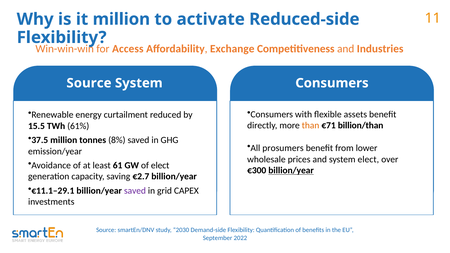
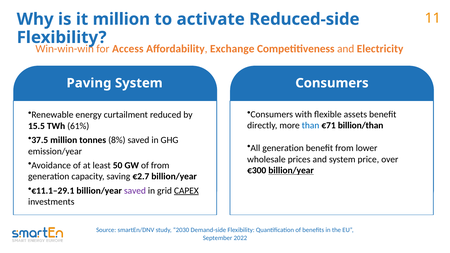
Industries: Industries -> Electricity (380, 49)
Source: Source -> Paving (89, 83)
than colour: orange -> blue (311, 126)
prosumers: prosumers -> generation (283, 148)
elect: elect -> price (368, 159)
61: 61 -> 50 (118, 165)
of elect: elect -> from (160, 165)
CAPEX underline: none -> present (186, 191)
